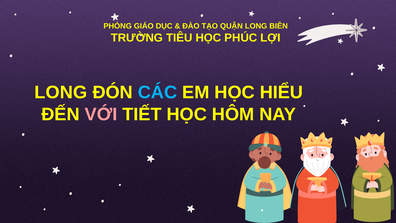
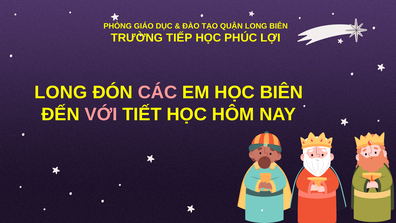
TIÊU: TIÊU -> TIẾP (179, 38)
CÁC colour: light blue -> pink (158, 92)
HỌC HIỂU: HIỂU -> BIÊN (281, 92)
